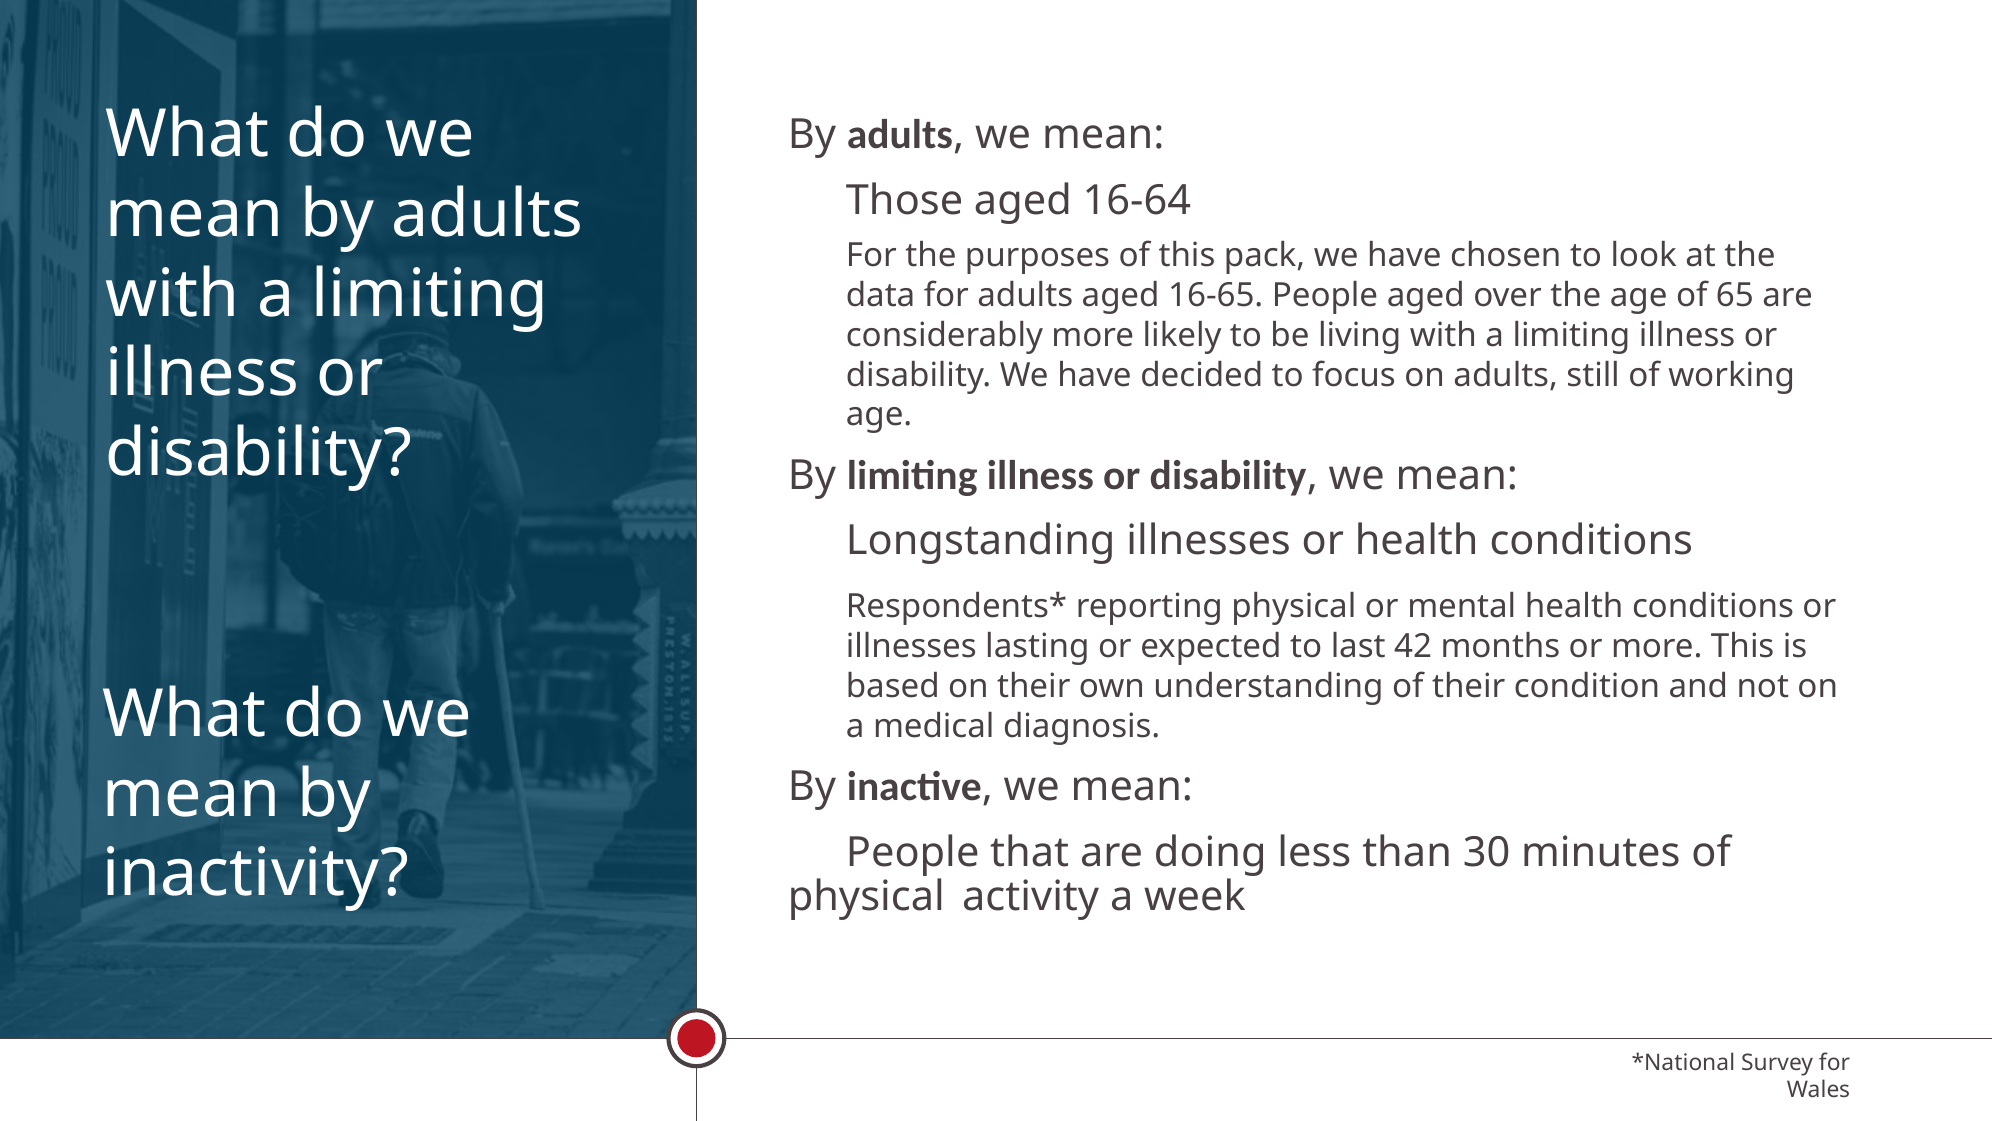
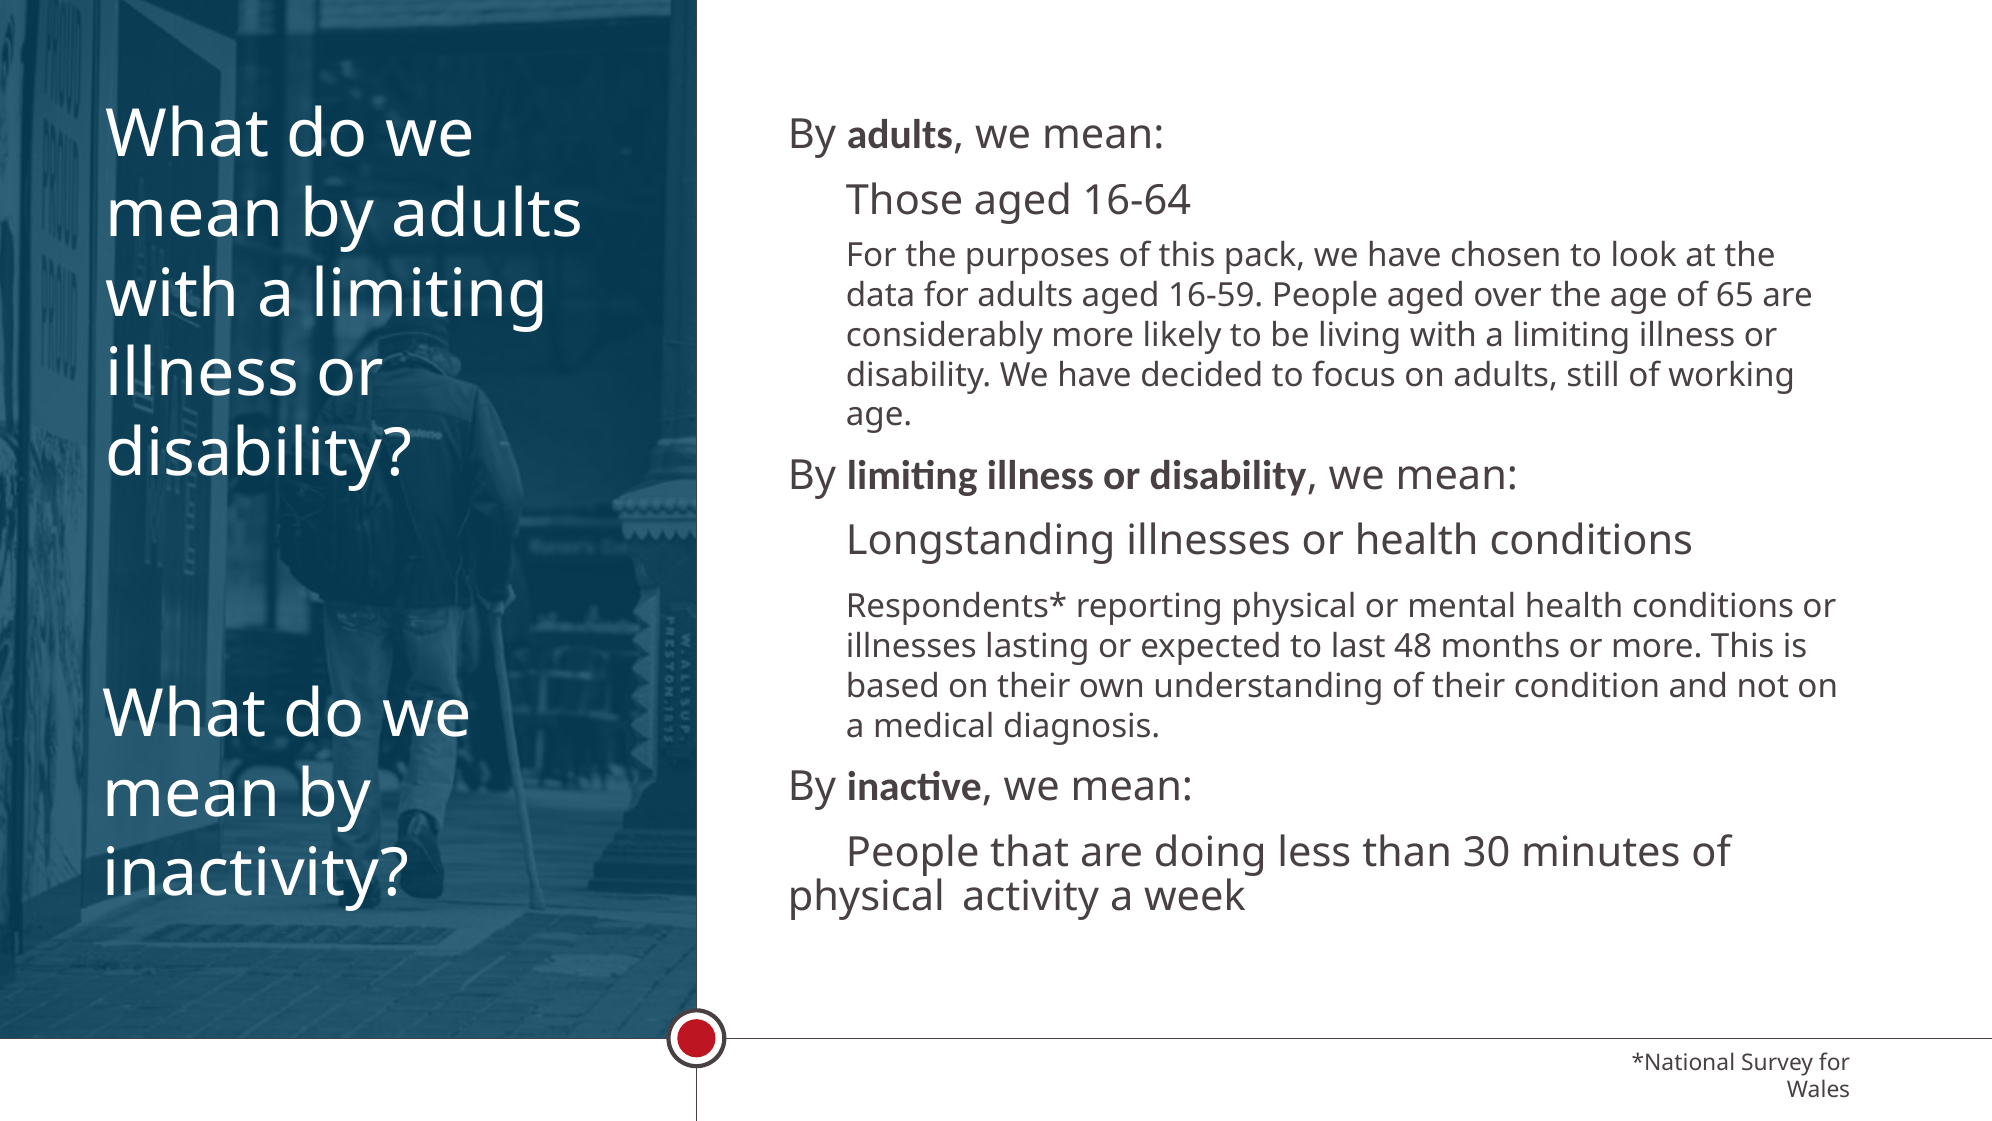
16-65: 16-65 -> 16-59 (1216, 295)
42: 42 -> 48 (1413, 646)
